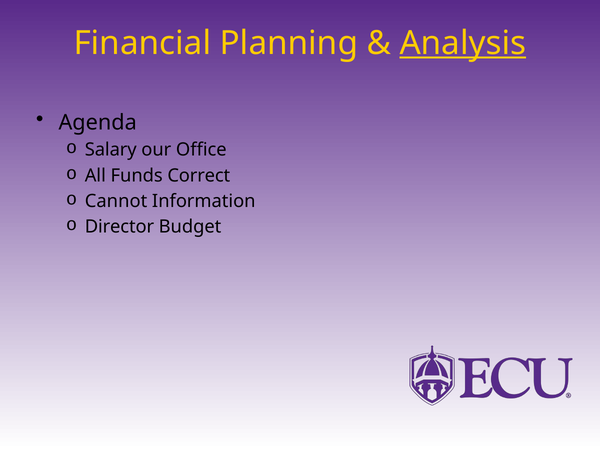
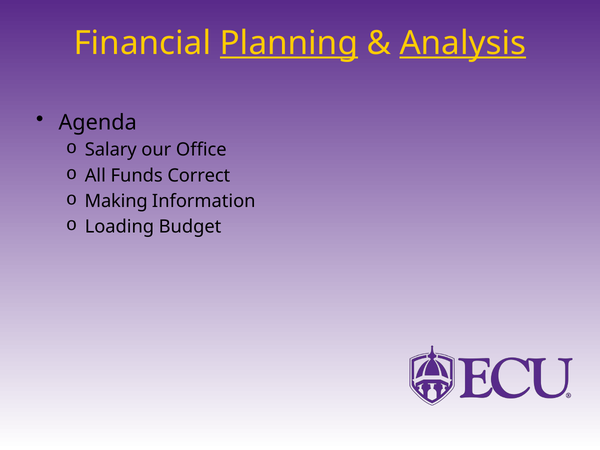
Planning underline: none -> present (289, 43)
Cannot: Cannot -> Making (116, 201)
Director: Director -> Loading (119, 227)
